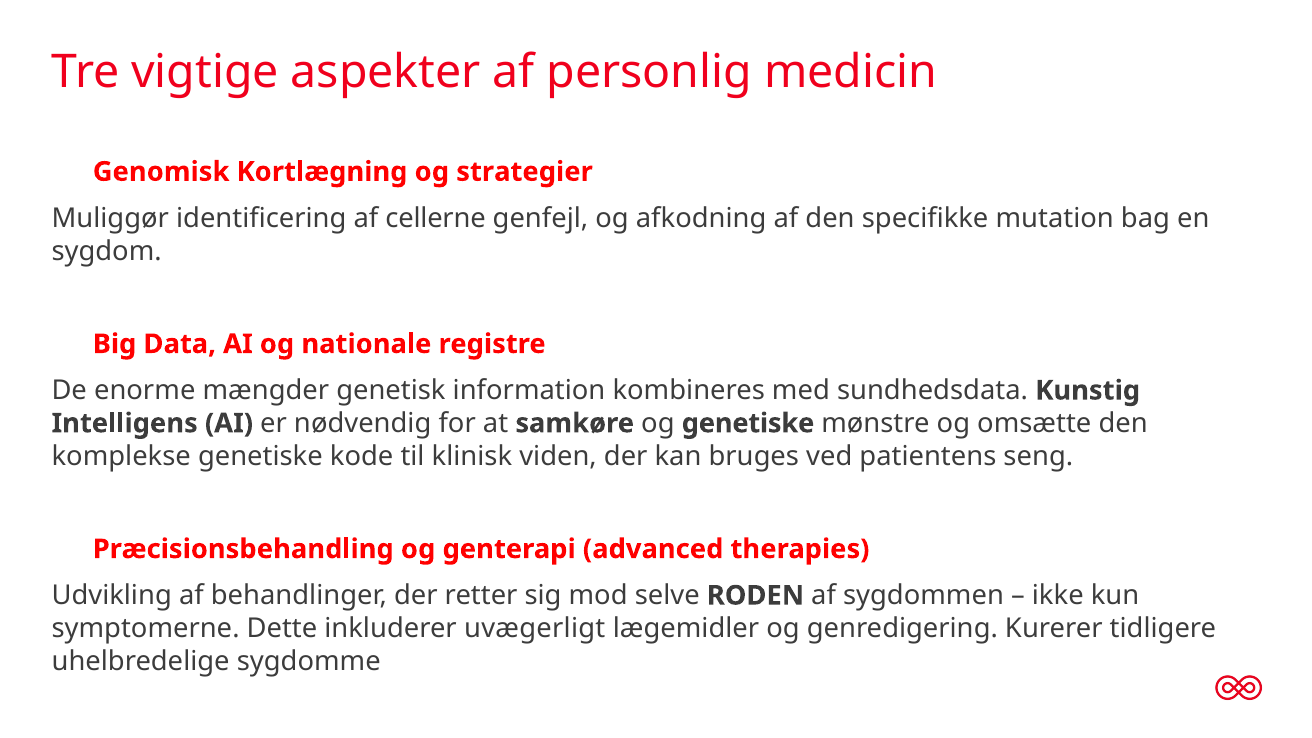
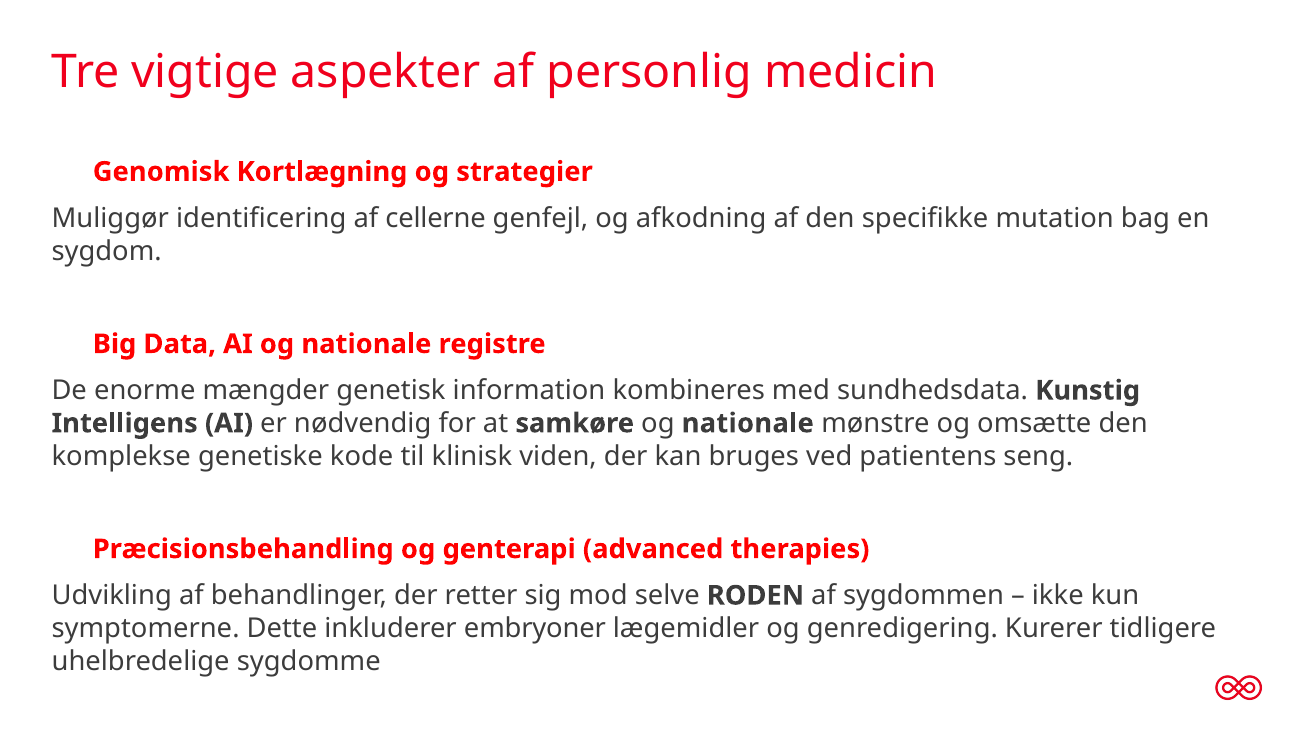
samkøre og genetiske: genetiske -> nationale (748, 423)
uvægerligt: uvægerligt -> embryoner (535, 628)
